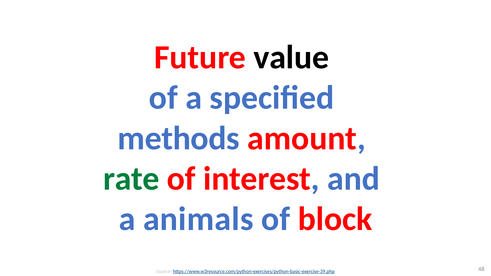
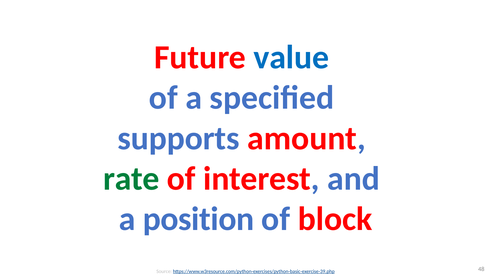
value colour: black -> blue (291, 57)
methods: methods -> supports (179, 138)
animals: animals -> position (199, 219)
